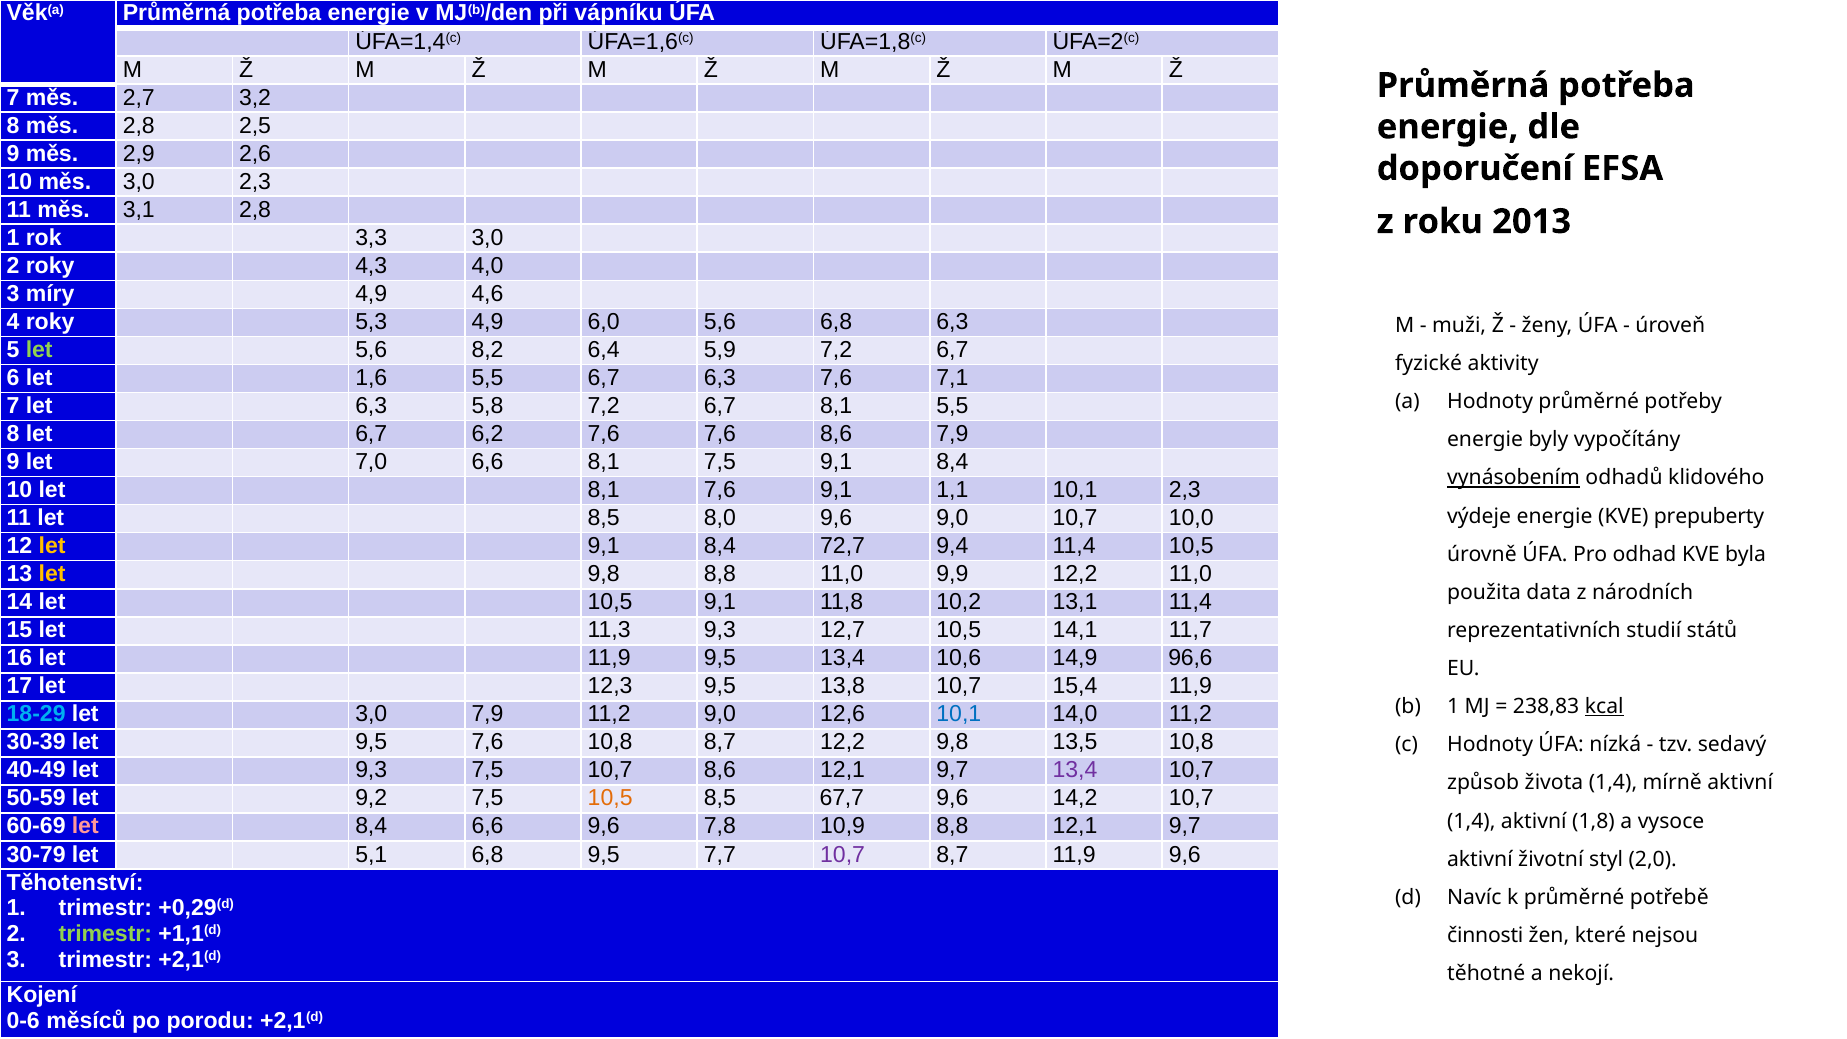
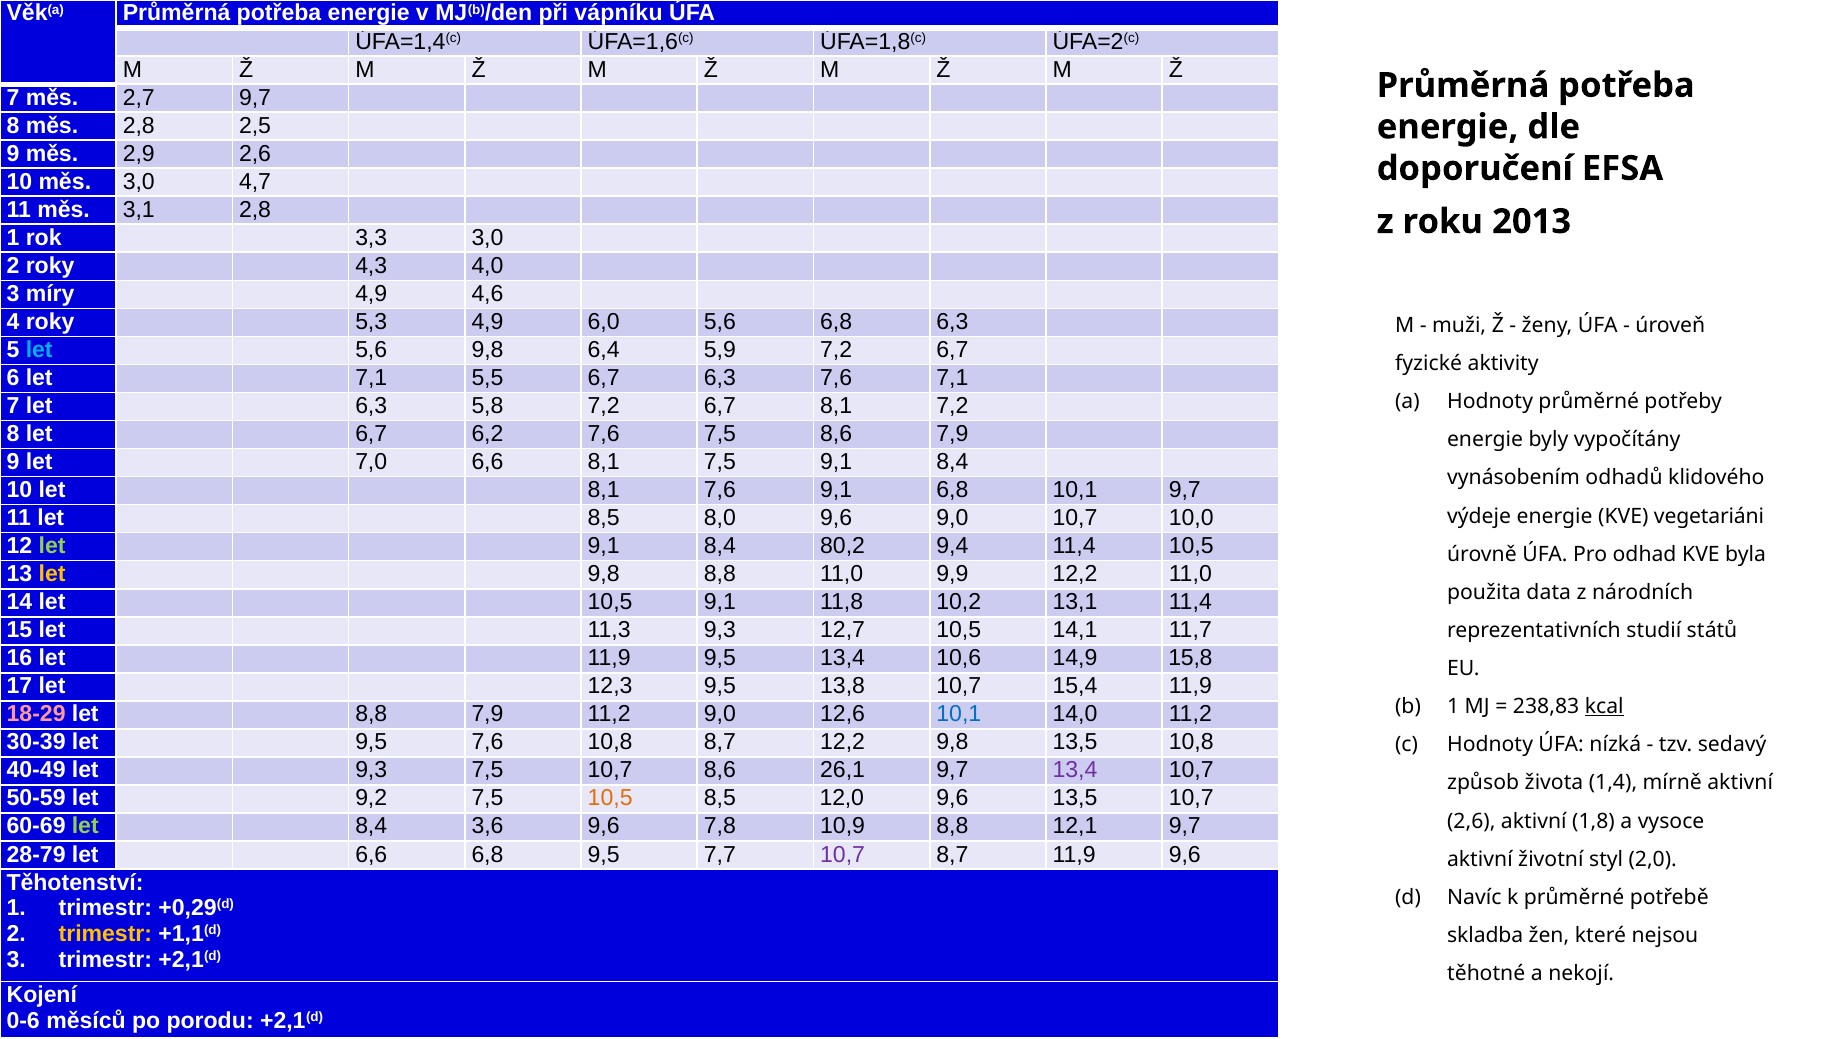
2,7 3,2: 3,2 -> 9,7 (255, 97)
3,0 2,3: 2,3 -> 4,7 (255, 182)
let colour: light green -> light blue (39, 350)
5,6 8,2: 8,2 -> 9,8 (488, 350)
let 1,6: 1,6 -> 7,1 (371, 378)
8,1 5,5: 5,5 -> 7,2 (952, 406)
7,6 7,6: 7,6 -> 7,5 (720, 434)
vynásobením underline: present -> none (1514, 478)
9,1 1,1: 1,1 -> 6,8 (952, 490)
10,1 2,3: 2,3 -> 9,7 (1185, 490)
prepuberty: prepuberty -> vegetariáni (1709, 516)
let colour: yellow -> light green (52, 546)
72,7: 72,7 -> 80,2 (843, 546)
96,6: 96,6 -> 15,8 (1190, 658)
18-29 colour: light blue -> pink (36, 714)
let 3,0: 3,0 -> 8,8 (371, 714)
8,6 12,1: 12,1 -> 26,1 (843, 770)
67,7: 67,7 -> 12,0 (842, 798)
9,6 14,2: 14,2 -> 13,5 (1075, 798)
1,4: 1,4 -> 2,6 (1471, 821)
let colour: pink -> light green (85, 826)
8,4 6,6: 6,6 -> 3,6 (488, 826)
30-79: 30-79 -> 28-79 (36, 854)
let 5,1: 5,1 -> 6,6 (371, 854)
trimestr colour: light green -> yellow (105, 934)
činnosti: činnosti -> skladba (1485, 935)
